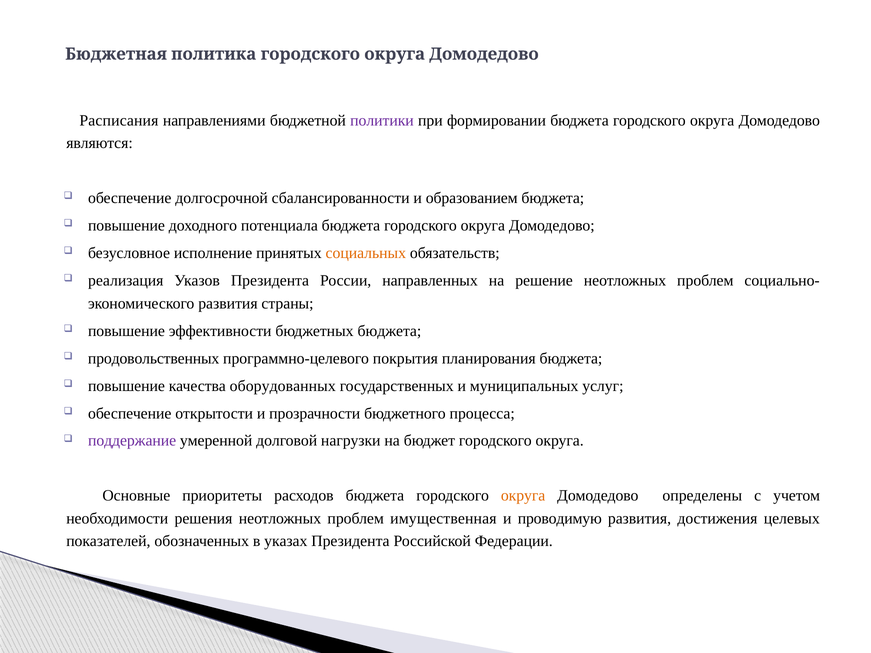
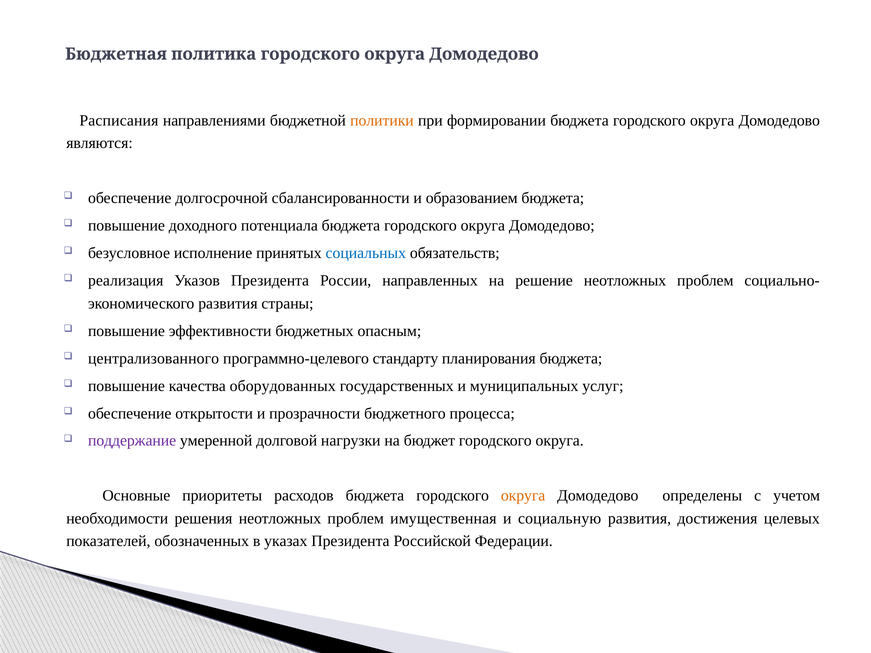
политики colour: purple -> orange (382, 121)
социальных colour: orange -> blue (366, 253)
бюджетных бюджета: бюджета -> опасным (389, 331)
продовольственных: продовольственных -> централизованного (154, 358)
покрытия: покрытия -> стандарту (405, 358)
проводимую: проводимую -> социальную (560, 519)
